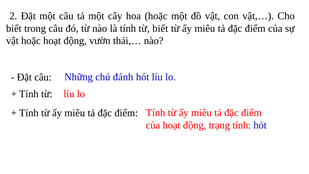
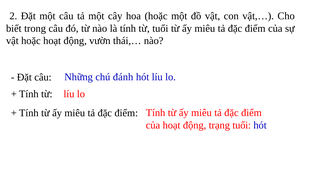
từ biết: biết -> tuổi (160, 28)
trạng tính: tính -> tuổi (242, 125)
